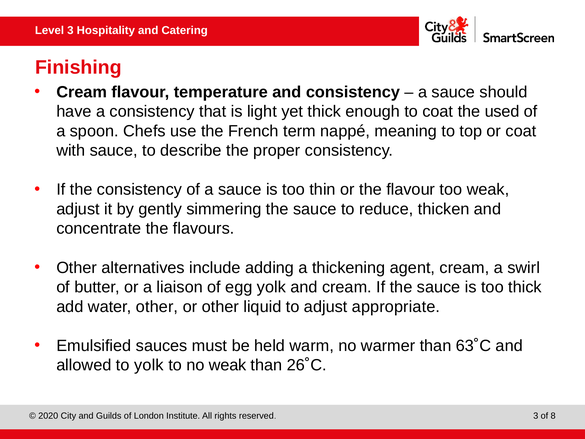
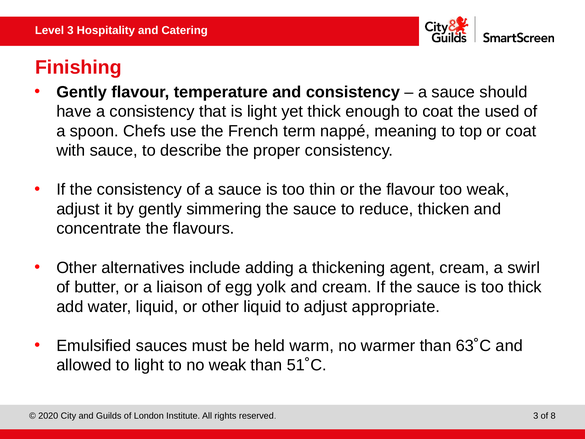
Cream: Cream -> Gently (82, 92)
water other: other -> liquid (157, 307)
to yolk: yolk -> light (149, 365)
26˚C: 26˚C -> 51˚C (307, 365)
